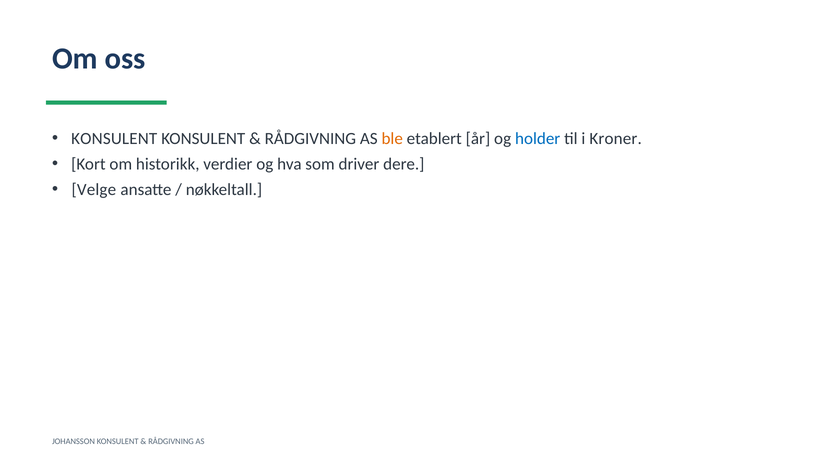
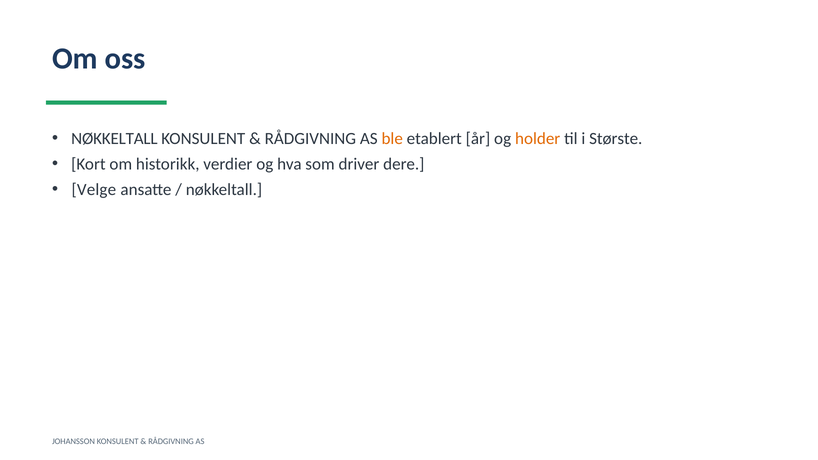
KONSULENT: KONSULENT -> NØKKELTALL (114, 139)
holder colour: blue -> orange (538, 139)
Kroner: Kroner -> Største (616, 139)
